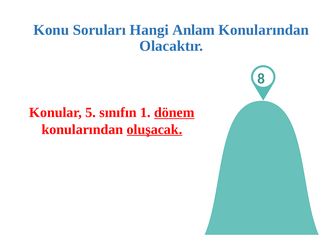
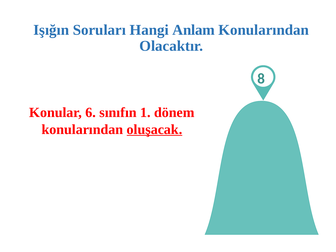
Konu: Konu -> Işığın (51, 30)
5: 5 -> 6 (91, 113)
dönem underline: present -> none (174, 113)
